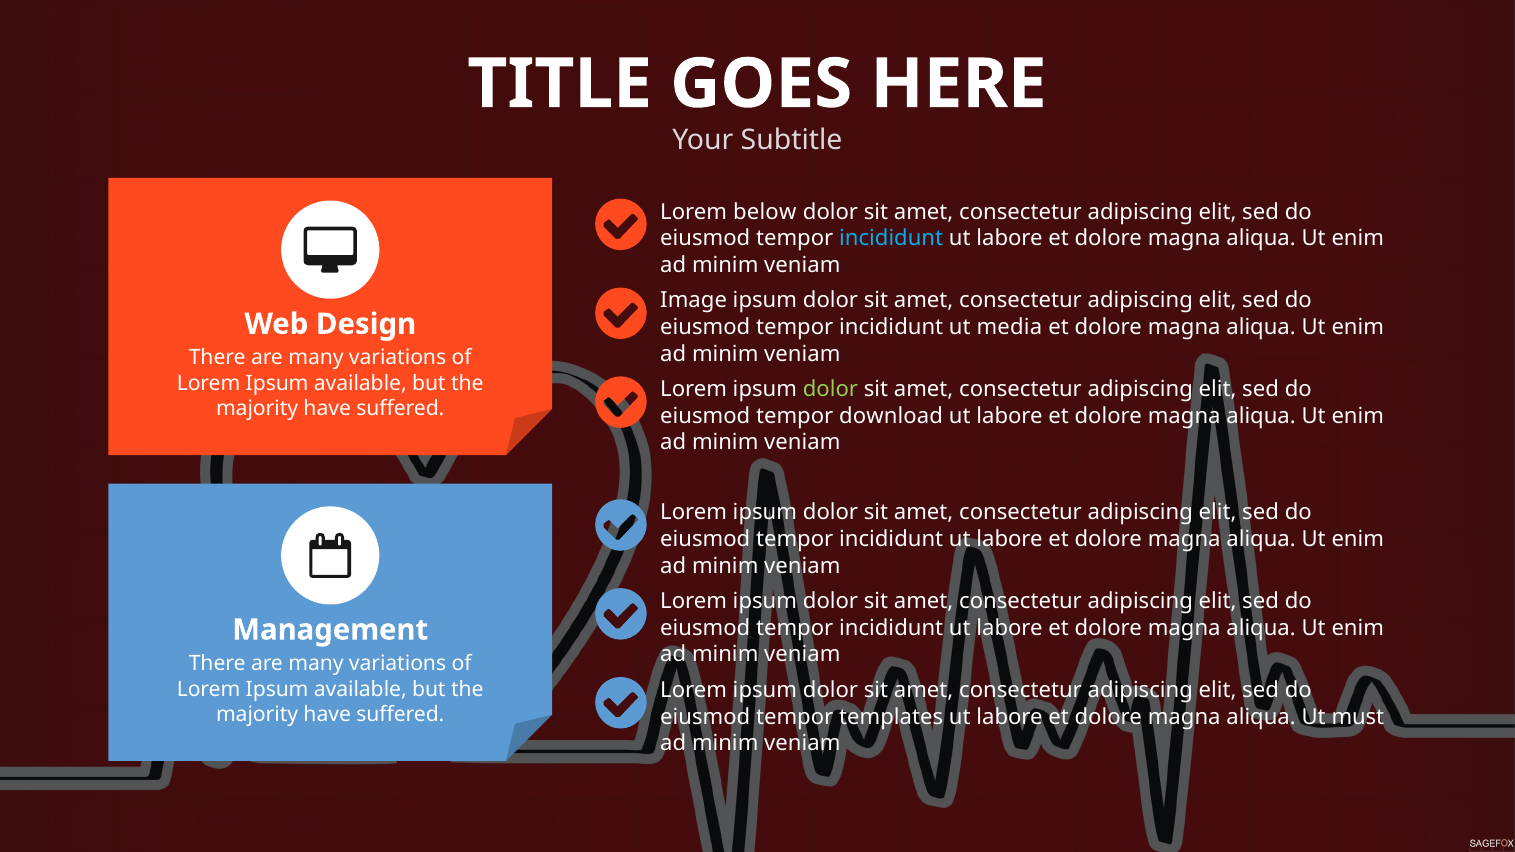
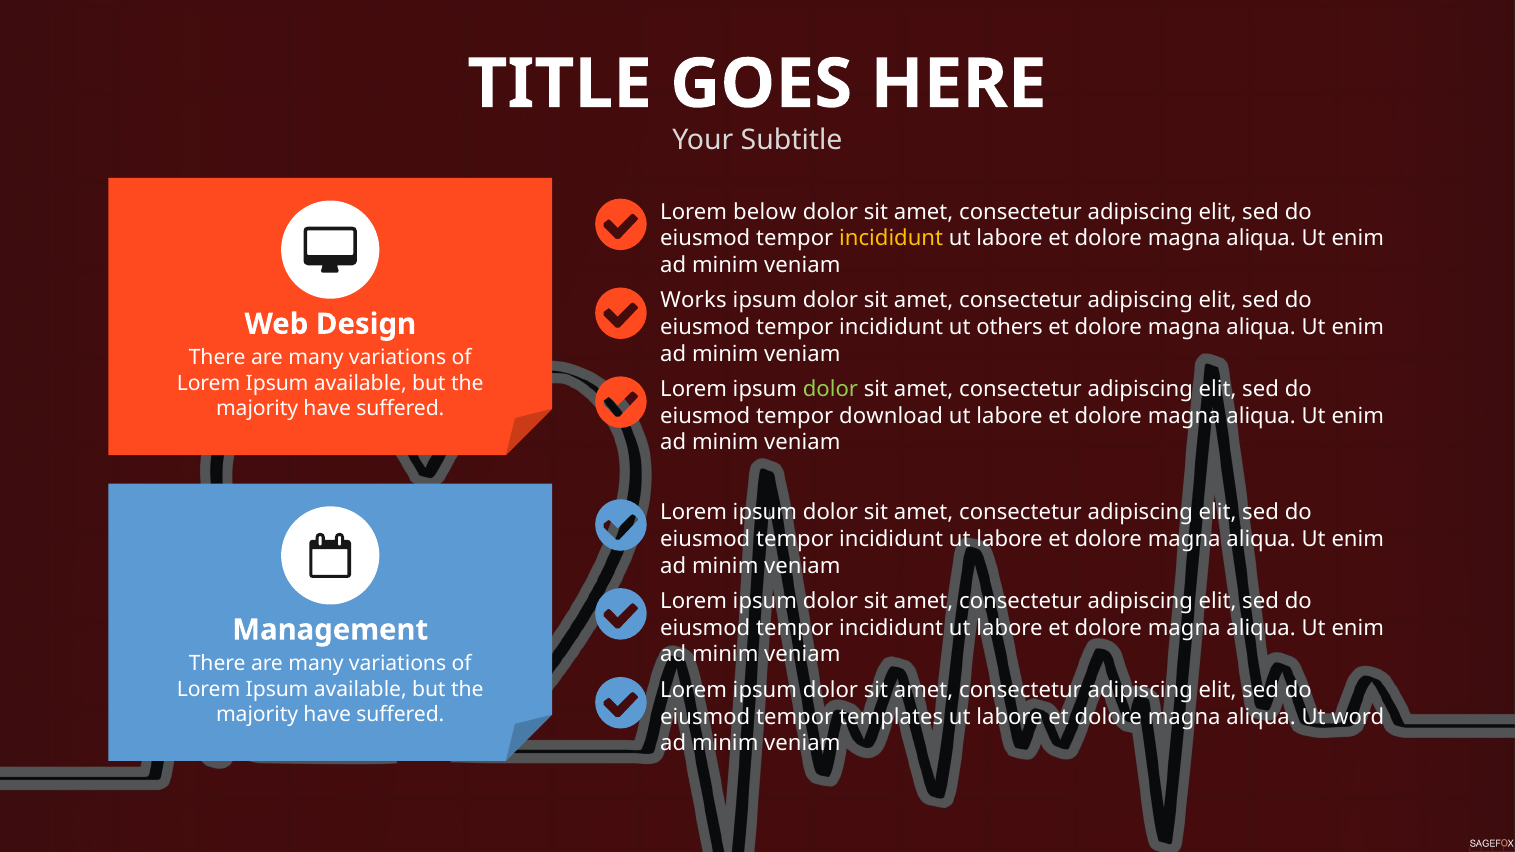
incididunt colour: light blue -> yellow (891, 238)
Image: Image -> Works (694, 301)
media: media -> others (1010, 327)
must: must -> word (1358, 717)
